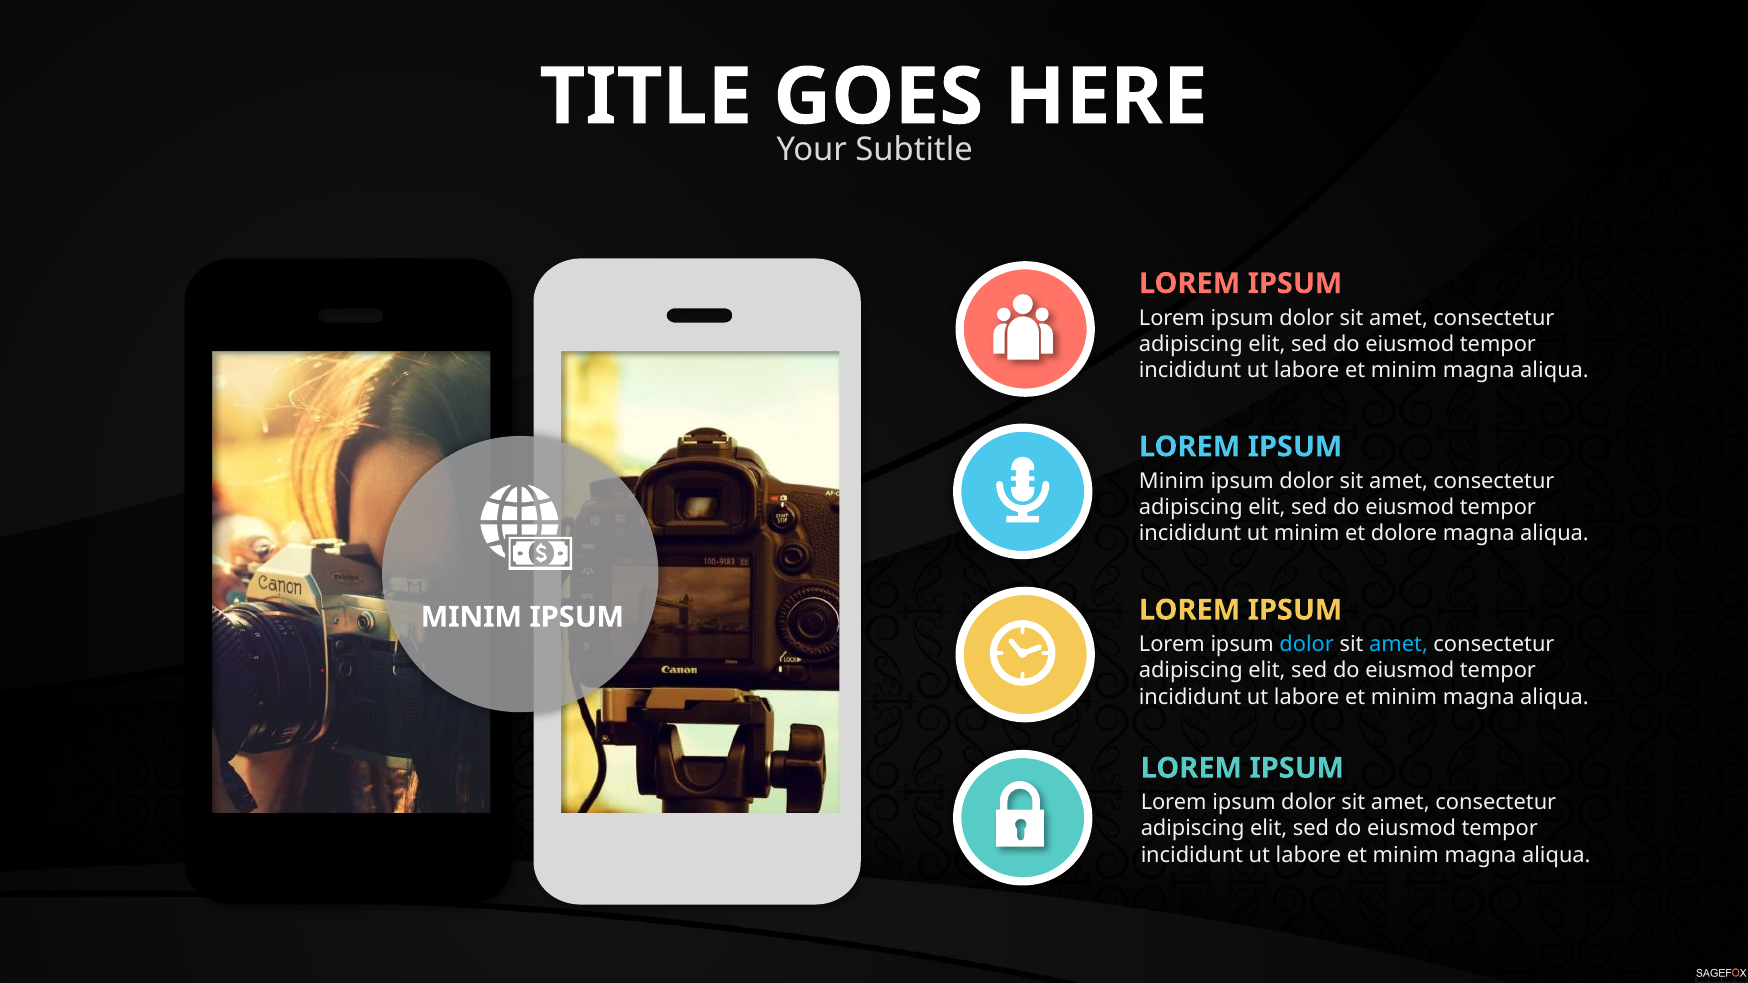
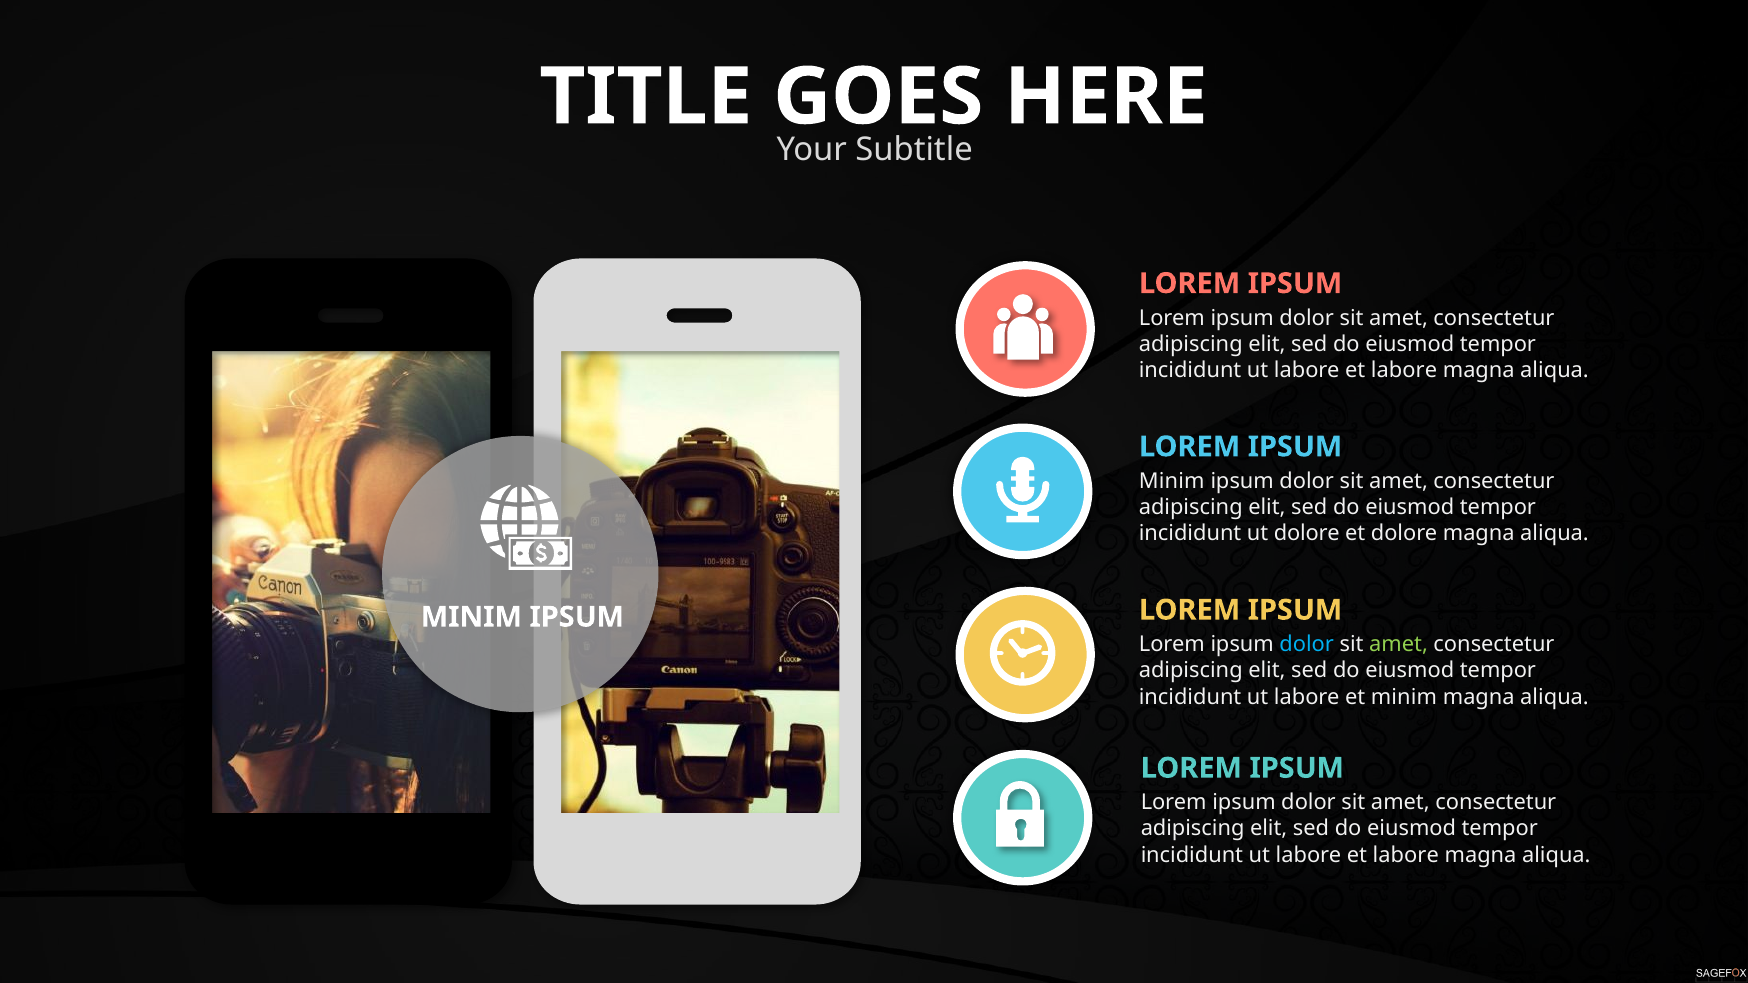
minim: minim -> labore (1404, 370)
ut minim: minim -> dolore (1307, 534)
amet colour: light blue -> light green (1399, 645)
minim: minim -> labore (1406, 855)
